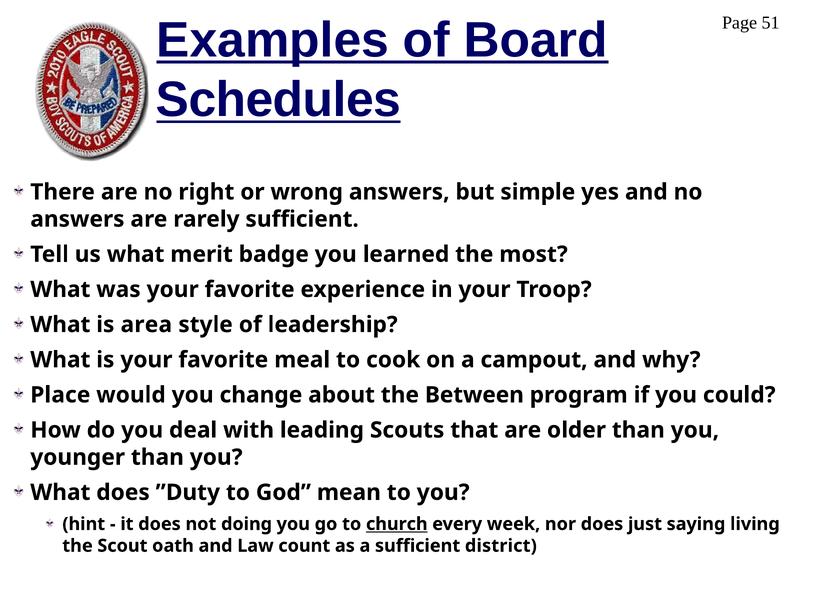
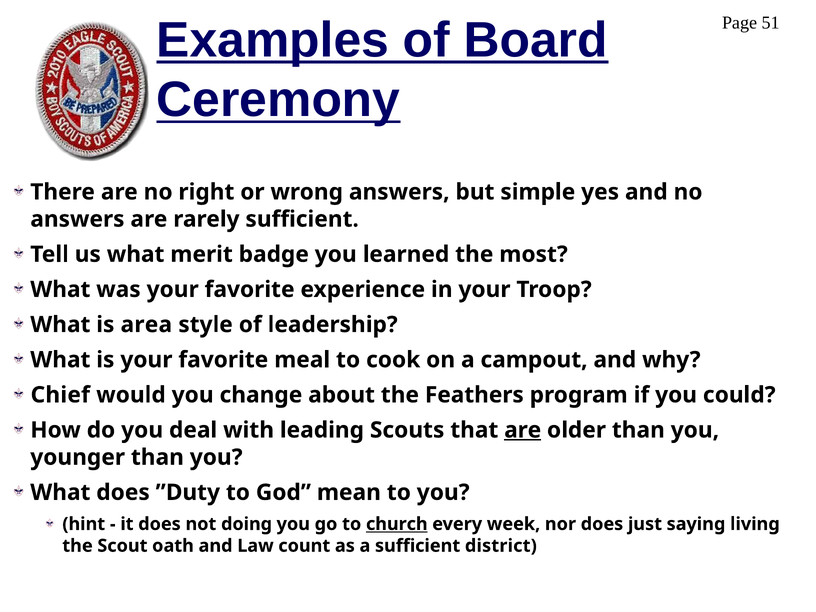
Schedules: Schedules -> Ceremony (278, 100)
Place: Place -> Chief (60, 395)
Between: Between -> Feathers (474, 395)
are underline: none -> present (523, 430)
